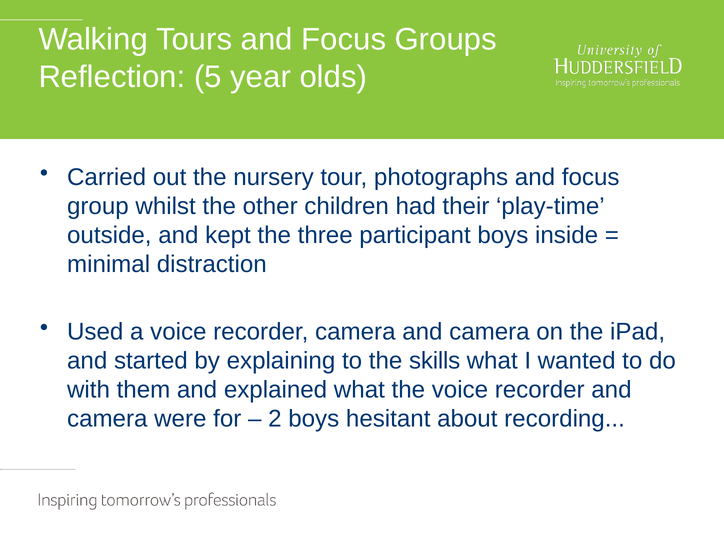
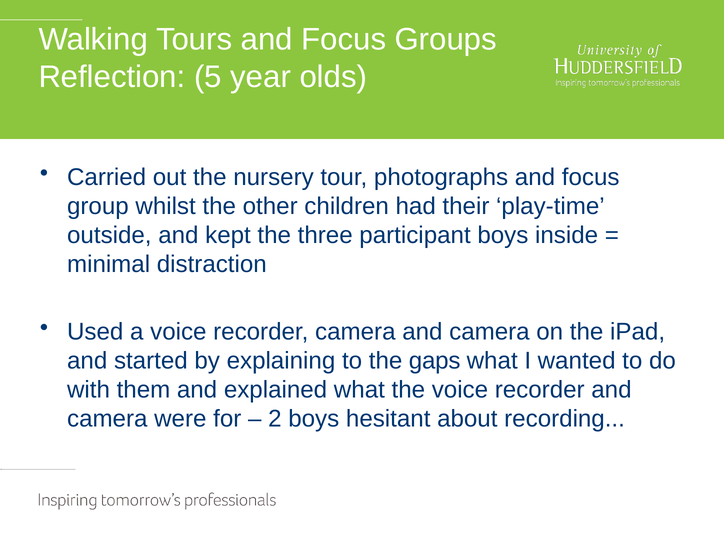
skills: skills -> gaps (435, 361)
